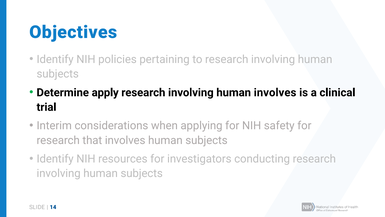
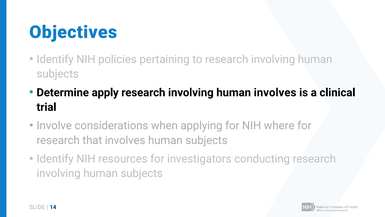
Interim: Interim -> Involve (54, 125)
safety: safety -> where (279, 125)
